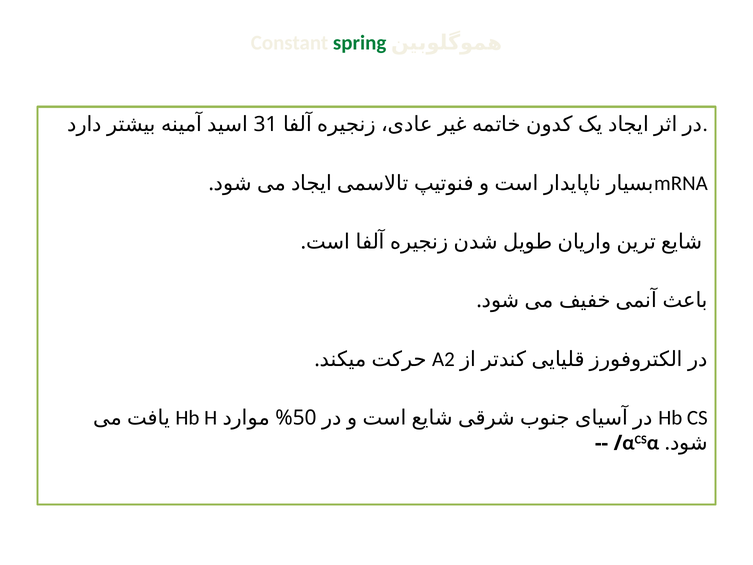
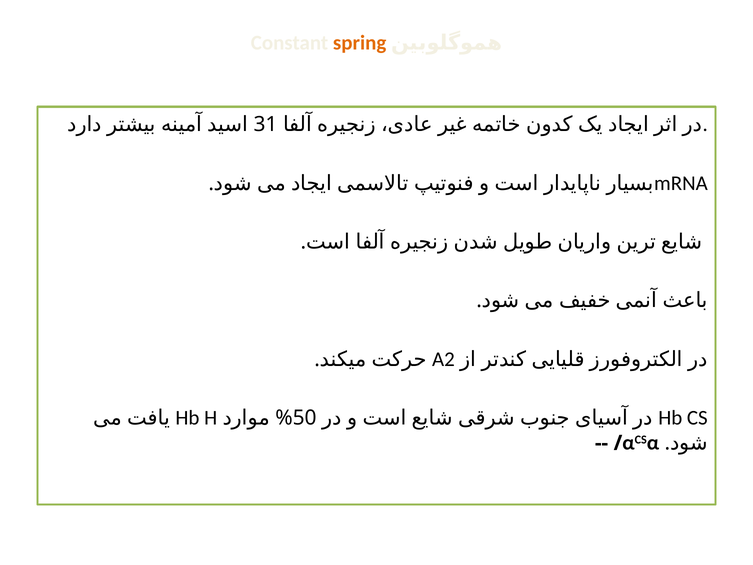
spring colour: green -> orange (360, 43)
